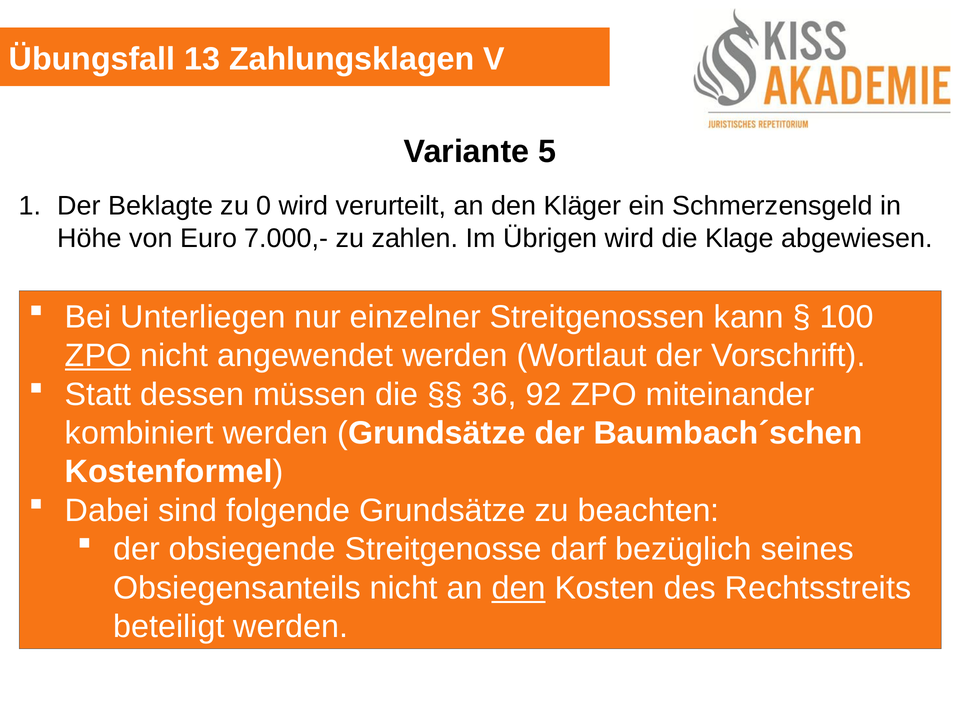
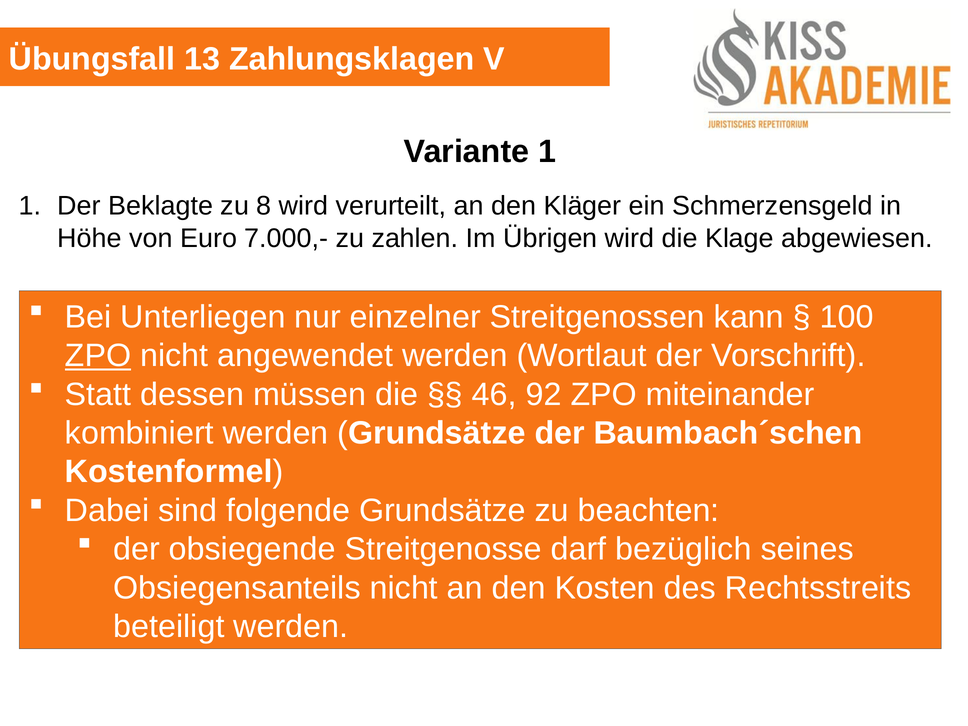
Variante 5: 5 -> 1 (547, 152)
0: 0 -> 8 (264, 206)
36: 36 -> 46 (494, 394)
den underline: present -> none (519, 588)
